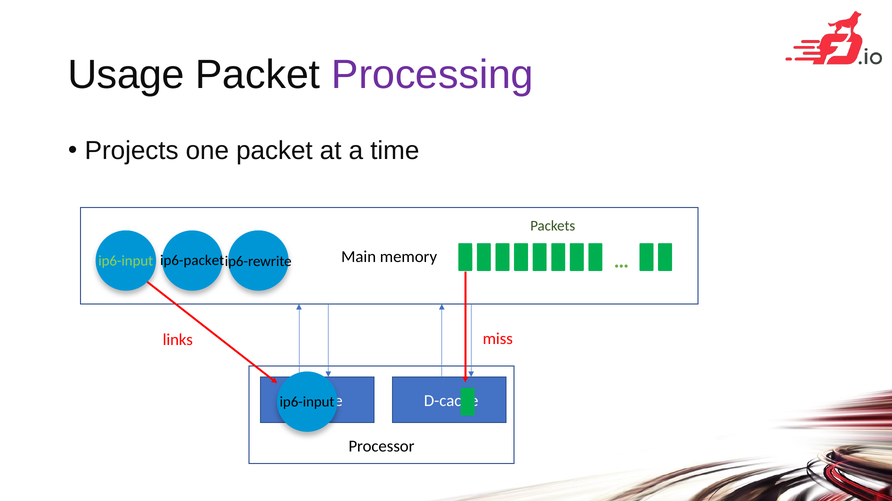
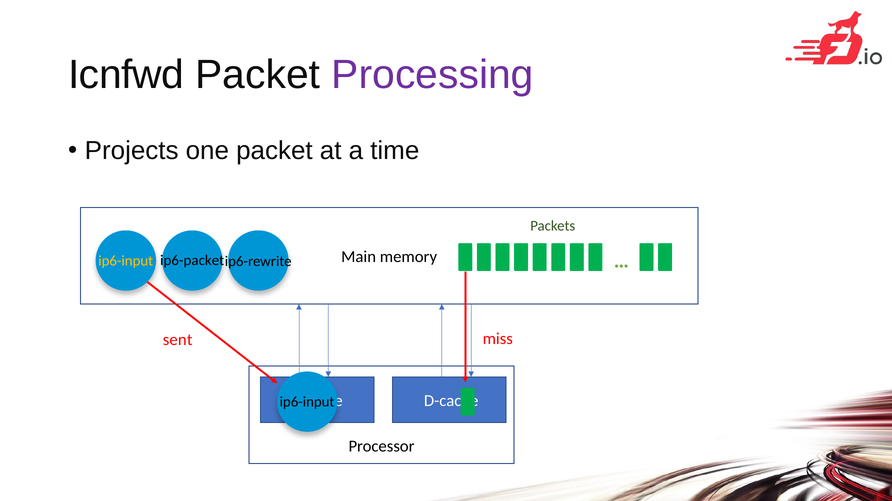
Usage: Usage -> Icnfwd (126, 75)
ip6-input colour: light green -> yellow (126, 261)
links: links -> sent (178, 340)
